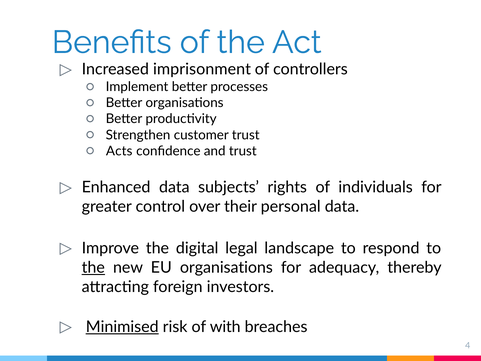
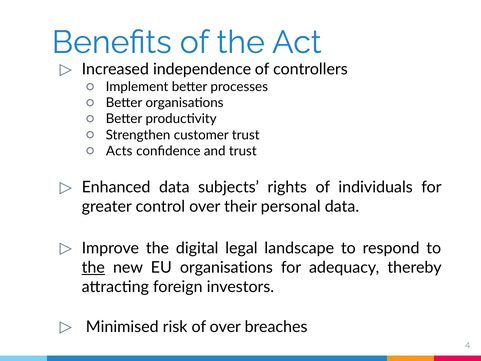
imprisonment: imprisonment -> independence (202, 69)
Minimised underline: present -> none (122, 327)
of with: with -> over (225, 327)
